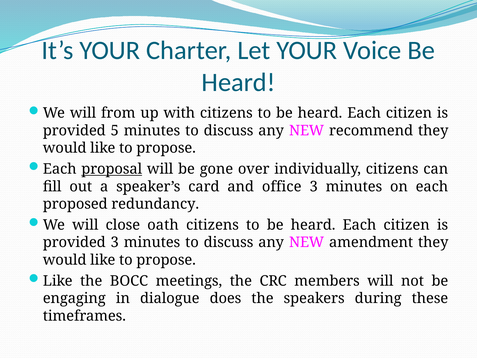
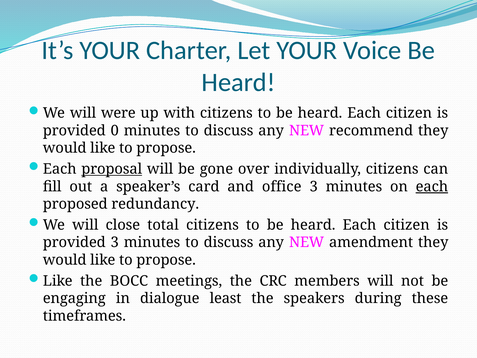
from: from -> were (118, 113)
5: 5 -> 0 (115, 131)
each underline: none -> present (432, 186)
oath: oath -> total (163, 225)
does: does -> least (226, 298)
